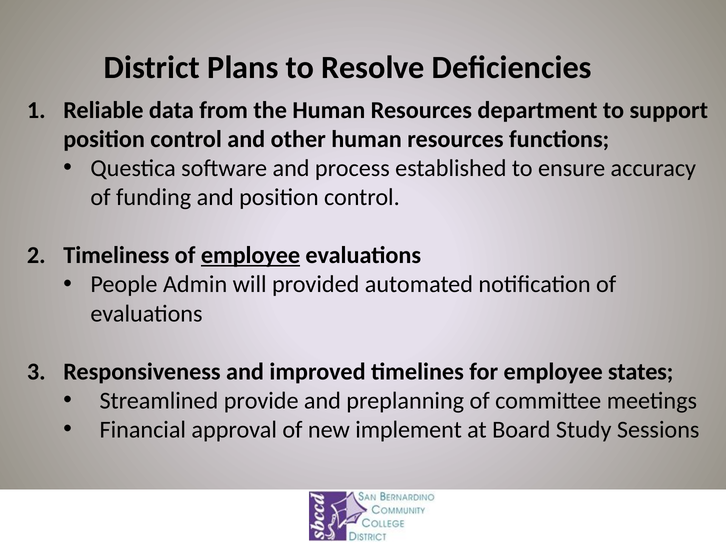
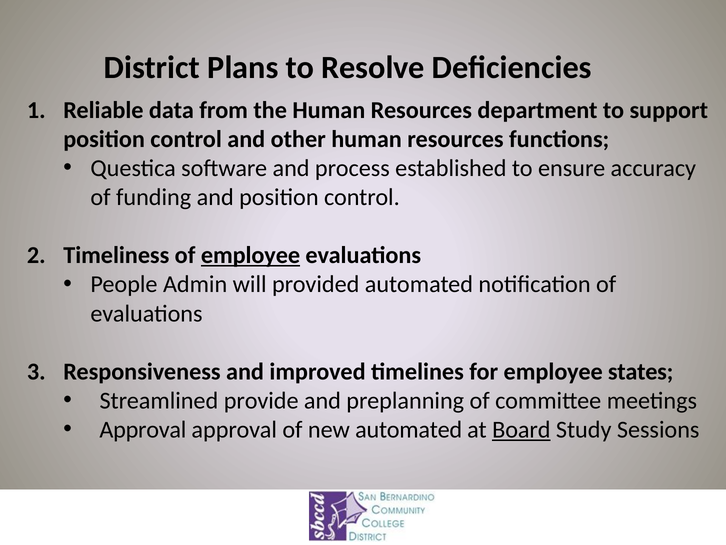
Financial: Financial -> Approval (143, 429)
new implement: implement -> automated (409, 429)
Board underline: none -> present (521, 429)
